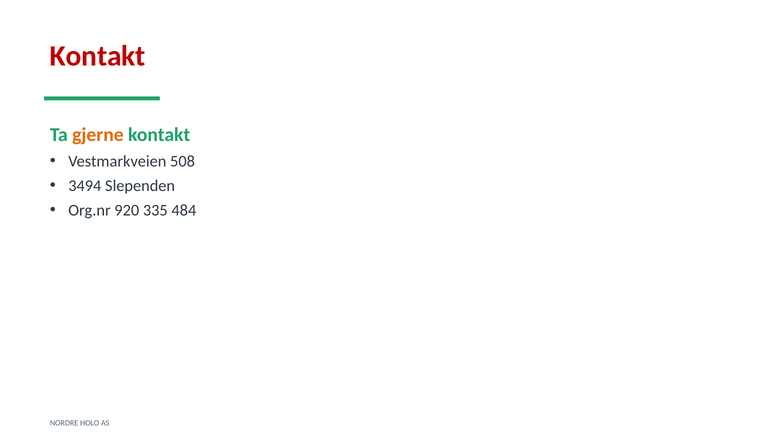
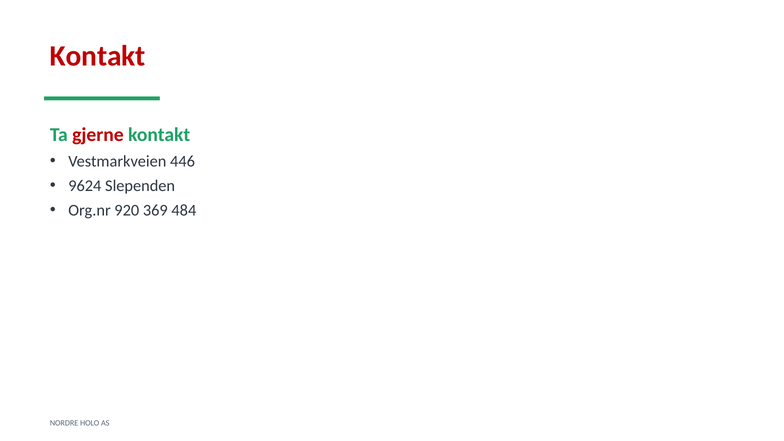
gjerne colour: orange -> red (98, 135)
508: 508 -> 446 (183, 161)
3494: 3494 -> 9624 (85, 186)
335: 335 -> 369 (155, 210)
